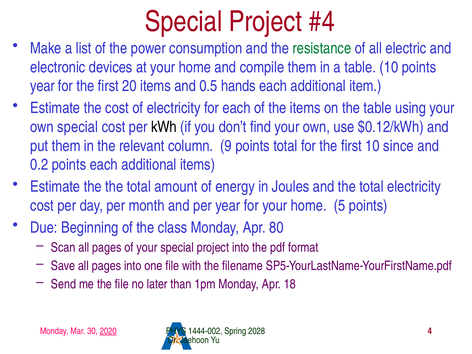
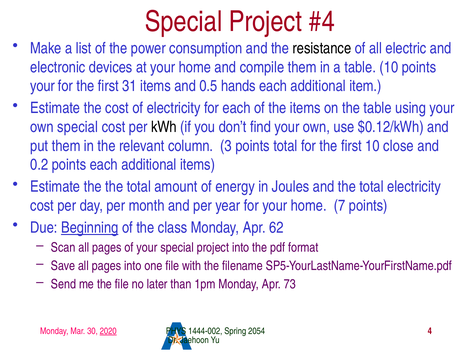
resistance colour: green -> black (322, 48)
year: year -> your (42, 86)
20: 20 -> 31 (129, 86)
9: 9 -> 3 (226, 146)
since: since -> close (399, 146)
5: 5 -> 7 (340, 206)
Beginning underline: none -> present (90, 228)
80: 80 -> 62 (276, 228)
18: 18 -> 73 (290, 284)
2028: 2028 -> 2054 (257, 331)
